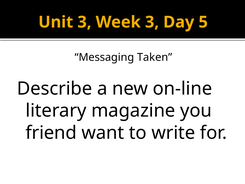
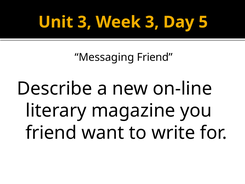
Messaging Taken: Taken -> Friend (155, 57)
